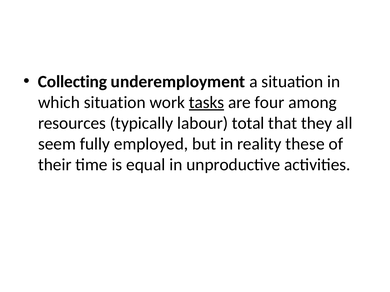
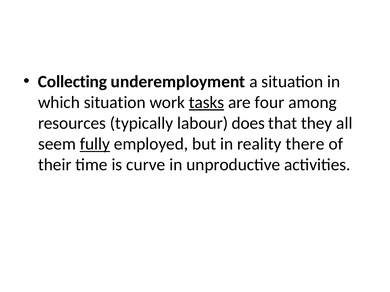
total: total -> does (248, 123)
fully underline: none -> present (95, 144)
these: these -> there (305, 144)
equal: equal -> curve (146, 165)
